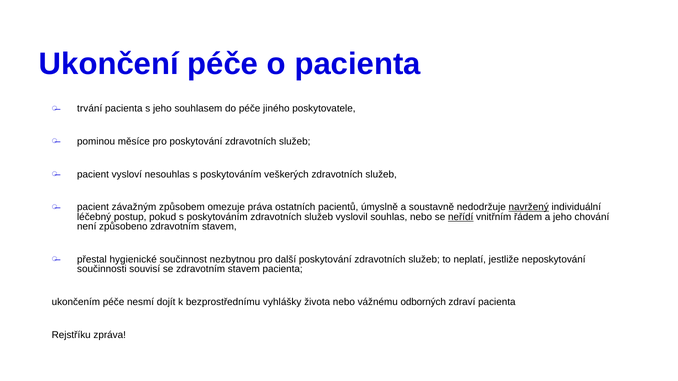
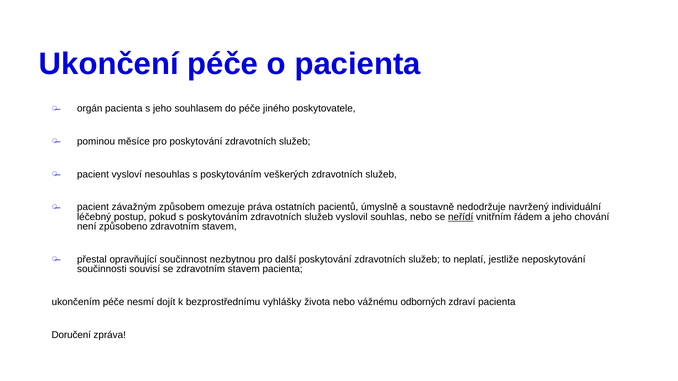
trvání: trvání -> orgán (90, 108)
navržený underline: present -> none (529, 207)
hygienické: hygienické -> opravňující (133, 260)
Rejstříku: Rejstříku -> Doručení (71, 335)
